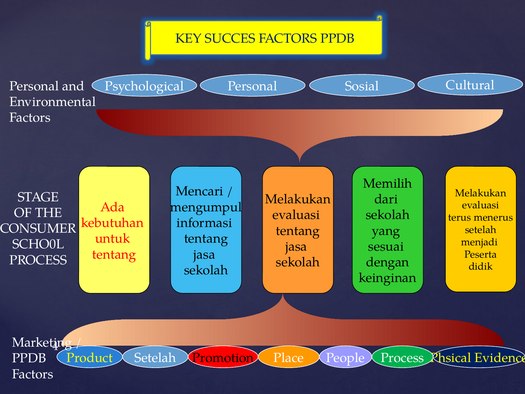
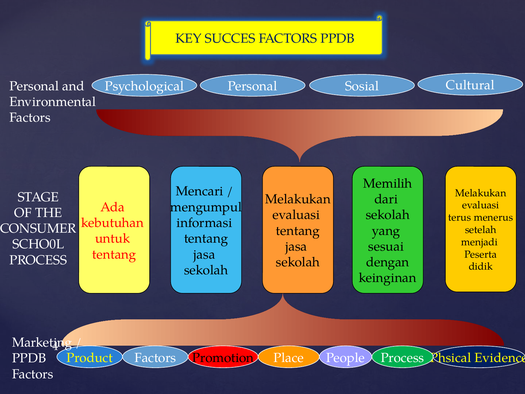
Setelah: Setelah -> Factors (155, 357)
